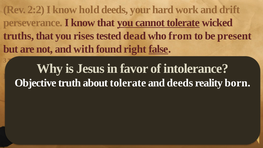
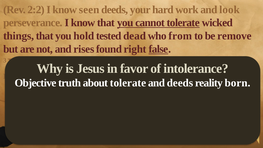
hold: hold -> seen (89, 10)
drift: drift -> look (230, 10)
truths: truths -> things (19, 36)
rises: rises -> hold (84, 36)
present: present -> remove (234, 36)
with: with -> rises (84, 49)
